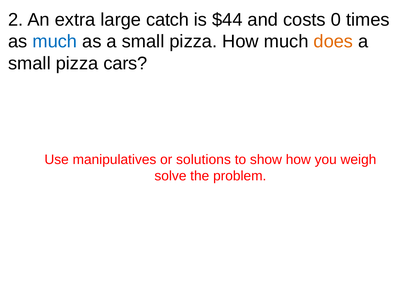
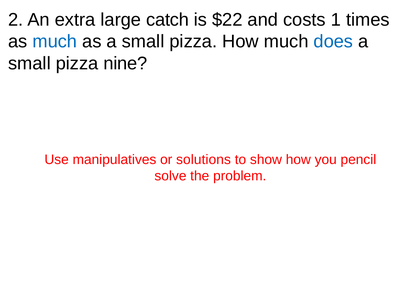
$44: $44 -> $22 (227, 20)
0: 0 -> 1 (336, 20)
does colour: orange -> blue (333, 42)
cars: cars -> nine (125, 63)
weigh: weigh -> pencil (358, 159)
